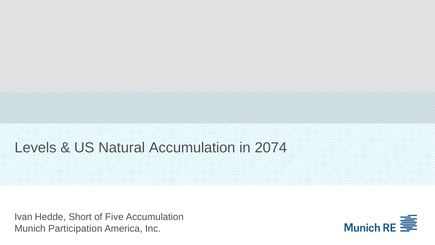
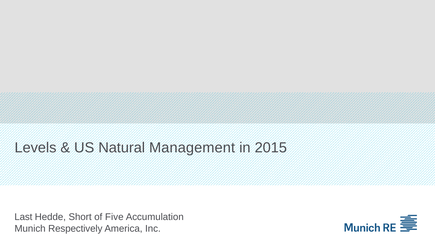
Natural Accumulation: Accumulation -> Management (192, 148)
2074: 2074 -> 2015 (271, 148)
Ivan: Ivan -> Last (23, 217)
Participation: Participation -> Respectively (75, 228)
